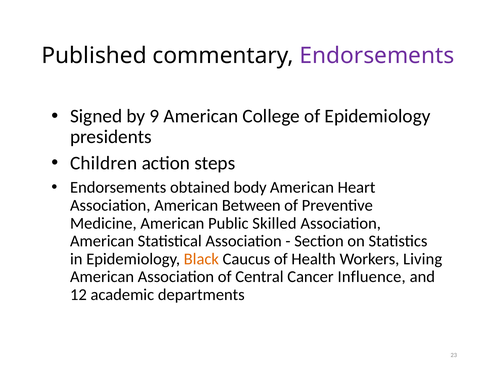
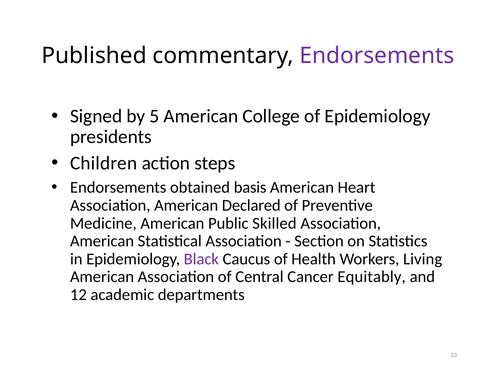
9: 9 -> 5 (154, 116)
body: body -> basis (250, 188)
Between: Between -> Declared (251, 205)
Black colour: orange -> purple (201, 259)
Influence: Influence -> Equitably (372, 277)
